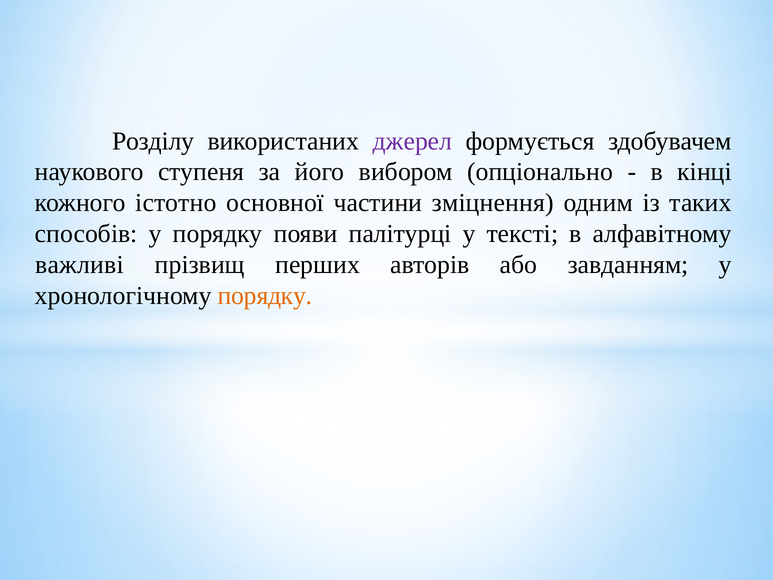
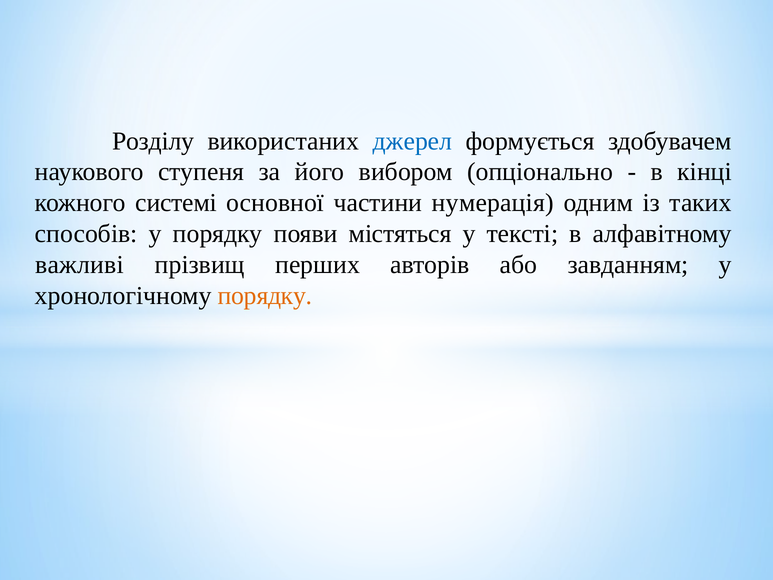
джерел colour: purple -> blue (413, 141)
істотно: істотно -> системі (176, 203)
зміцнення: зміцнення -> нумерація (493, 203)
палітурці: палітурці -> містяться (400, 234)
